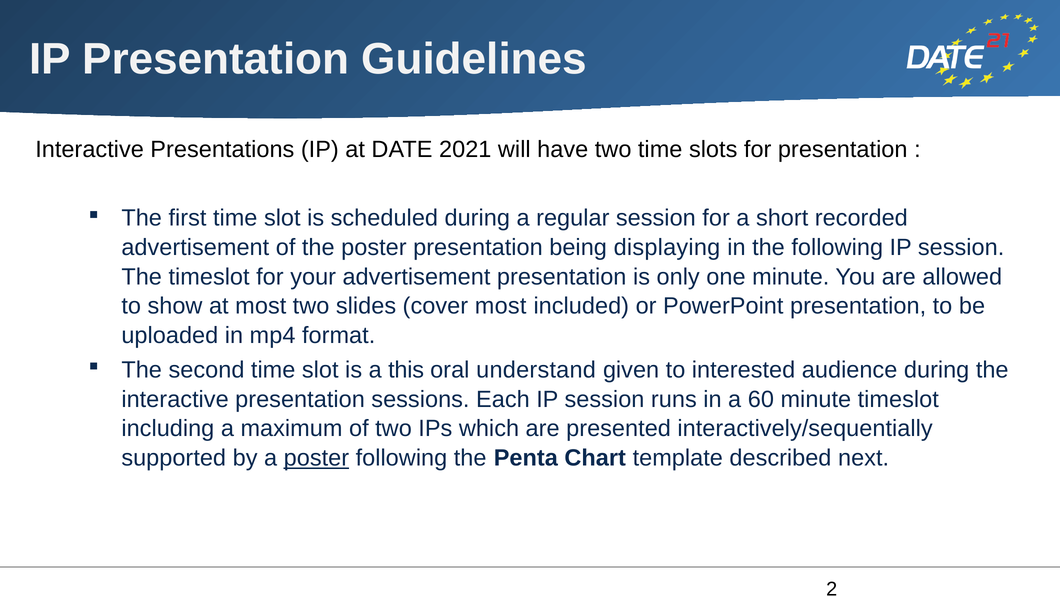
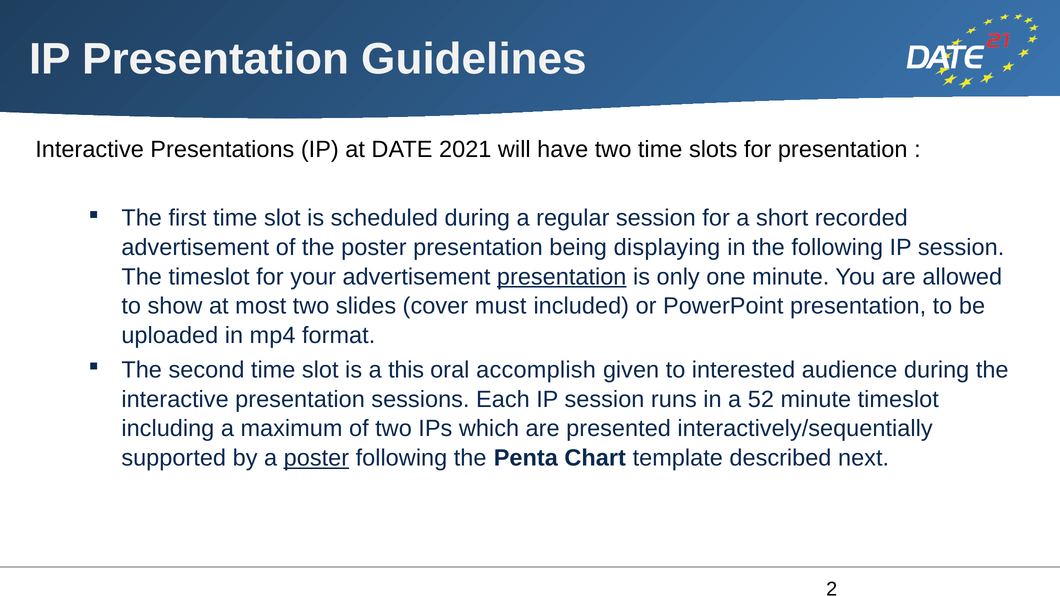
presentation underline: none -> present (562, 277)
cover most: most -> must (501, 306)
understand: understand -> accomplish (536, 370)
60: 60 -> 52 (761, 399)
